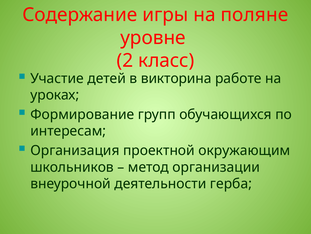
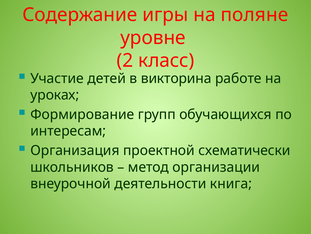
окружающим: окружающим -> схематически (244, 150)
герба: герба -> книга (231, 183)
